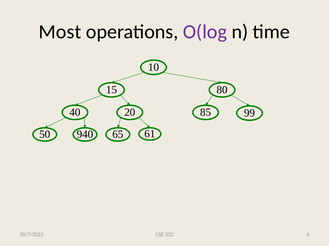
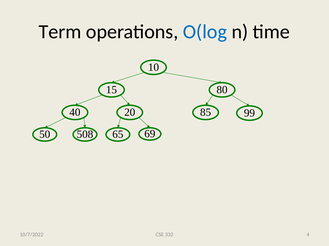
Most: Most -> Term (60, 32)
O(log colour: purple -> blue (205, 32)
940: 940 -> 508 (85, 135)
61: 61 -> 69 (150, 134)
